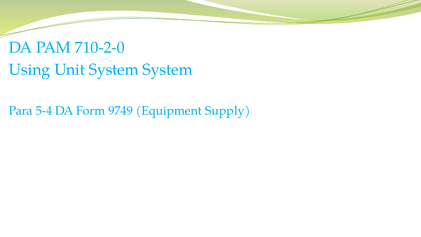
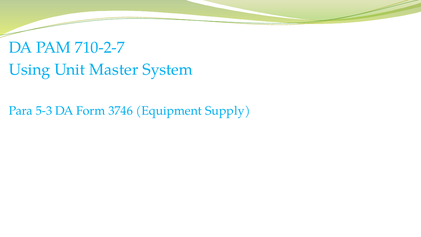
710-2-0: 710-2-0 -> 710-2-7 (100, 48)
Unit System: System -> Master (114, 70)
5-4: 5-4 -> 5-3 (44, 111)
9749: 9749 -> 3746 (121, 111)
